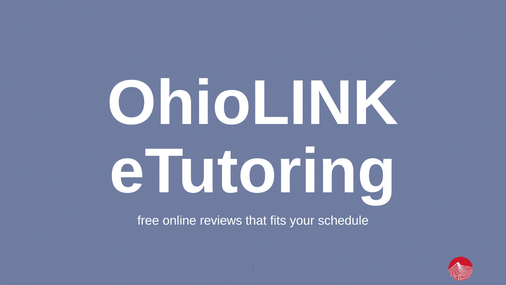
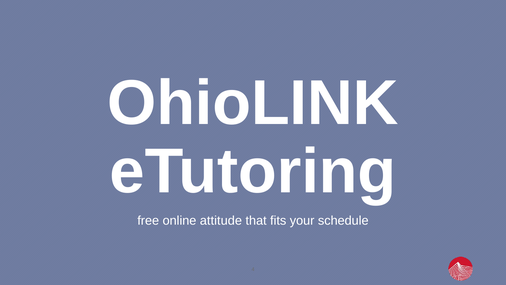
reviews: reviews -> attitude (221, 220)
